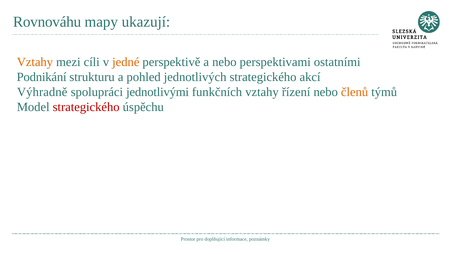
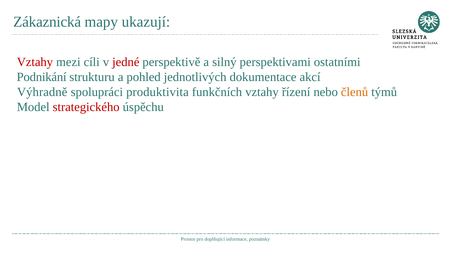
Rovnováhu: Rovnováhu -> Zákaznická (47, 22)
Vztahy colour: orange -> red (35, 62)
jedné colour: orange -> red (126, 62)
a nebo: nebo -> silný (224, 62)
jednotlivých strategického: strategického -> dokumentace (263, 77)
jednotlivými: jednotlivými -> produktivita (157, 92)
